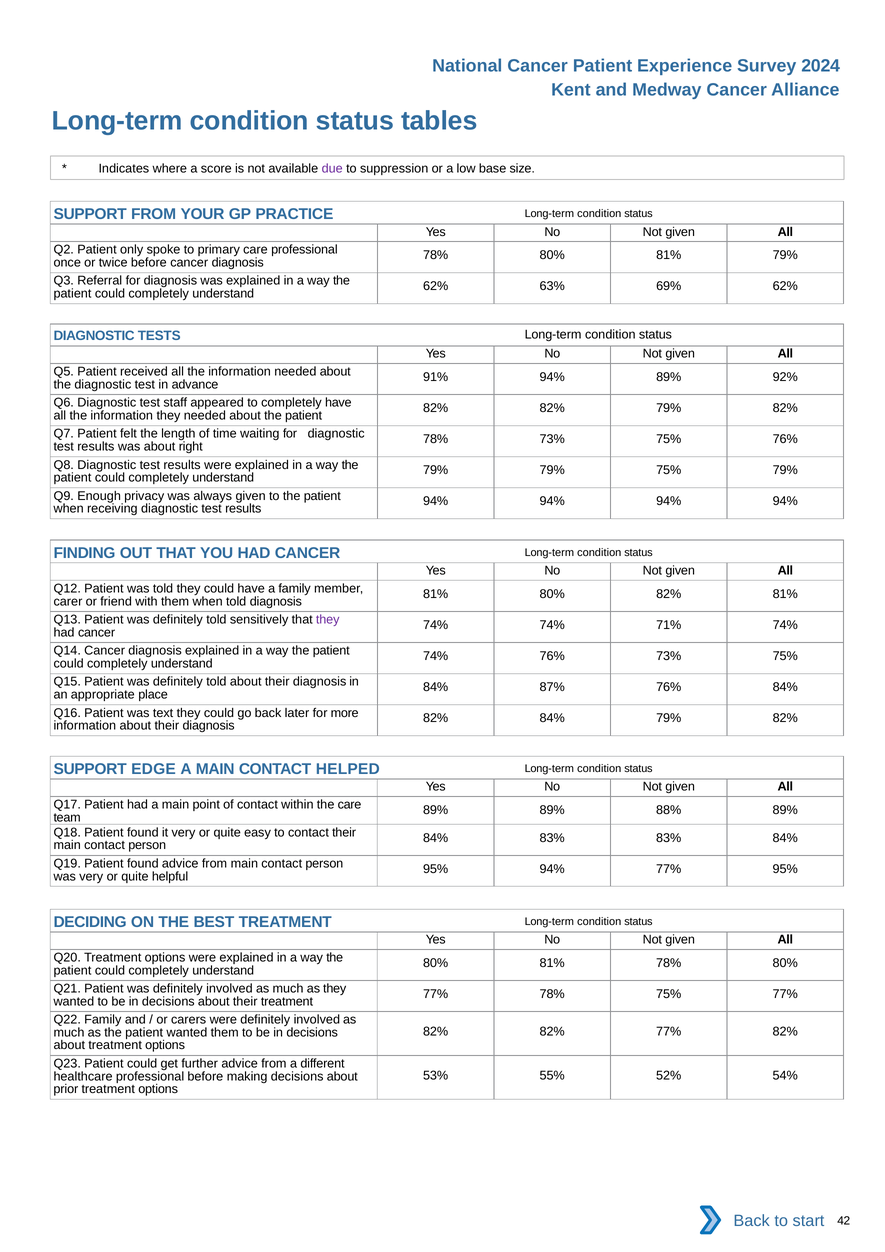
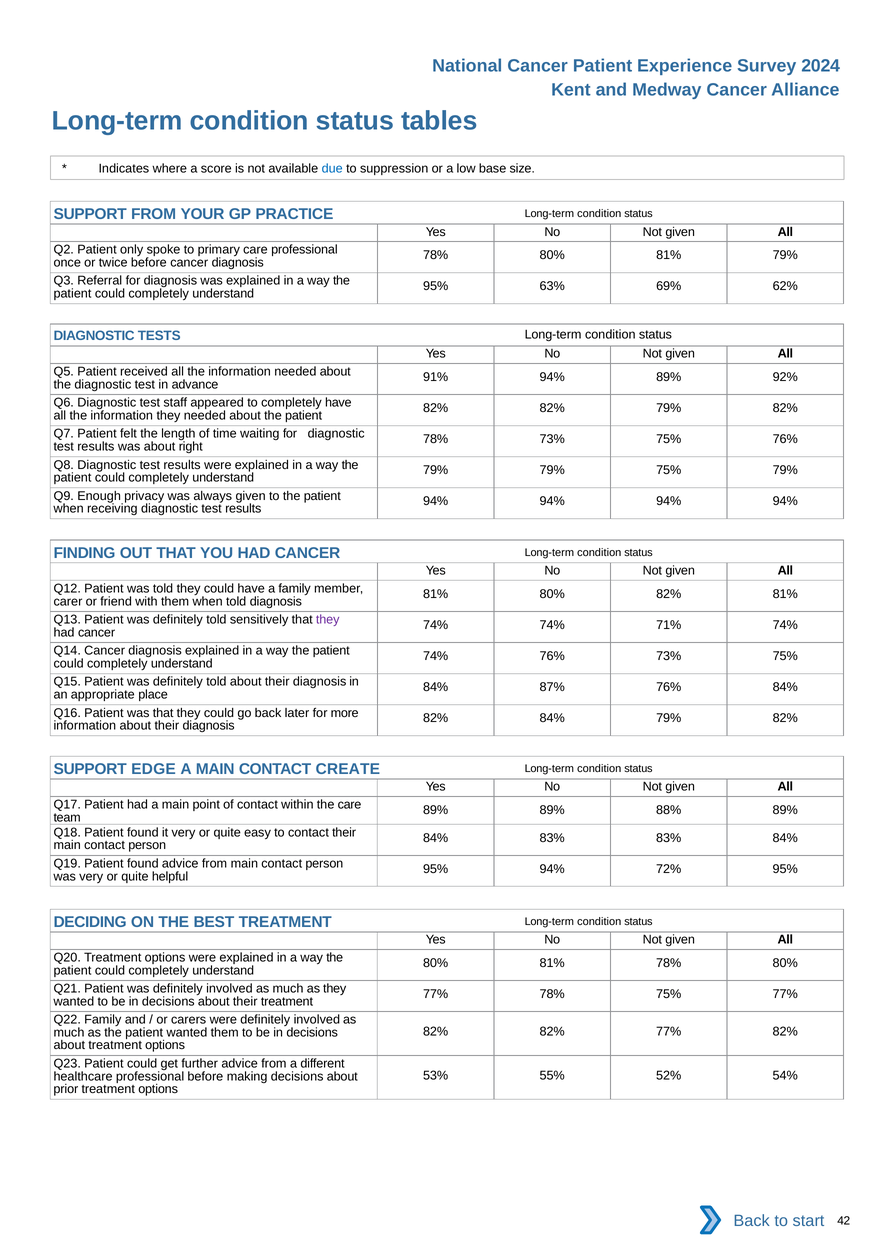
due colour: purple -> blue (332, 169)
62%: 62% -> 95% (436, 286)
was text: text -> that (163, 713)
HELPED: HELPED -> CREATE (348, 769)
94% 77%: 77% -> 72% (669, 869)
